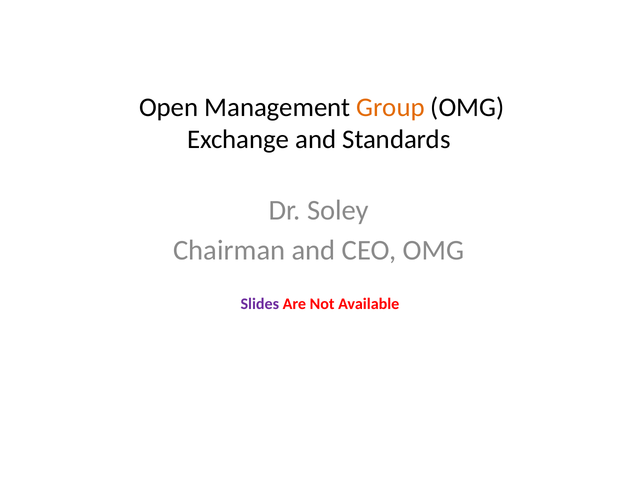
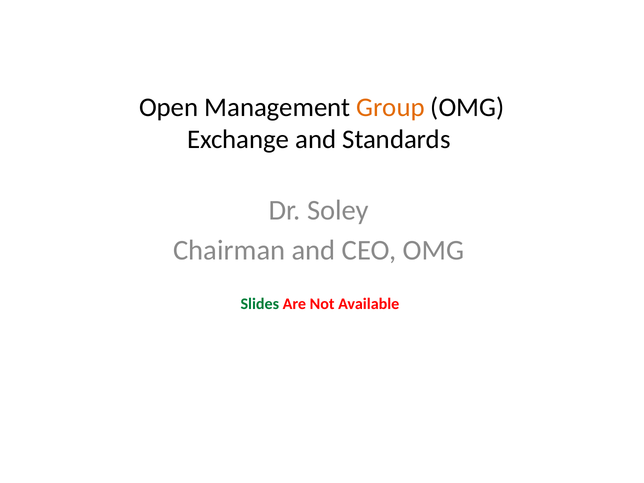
Slides colour: purple -> green (260, 304)
